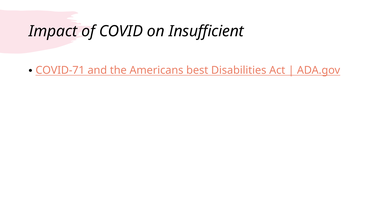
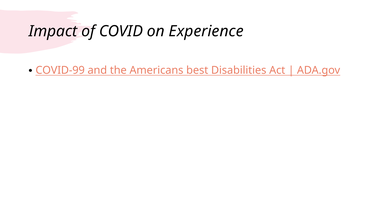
Insufficient: Insufficient -> Experience (206, 31)
COVID-71: COVID-71 -> COVID-99 (60, 70)
